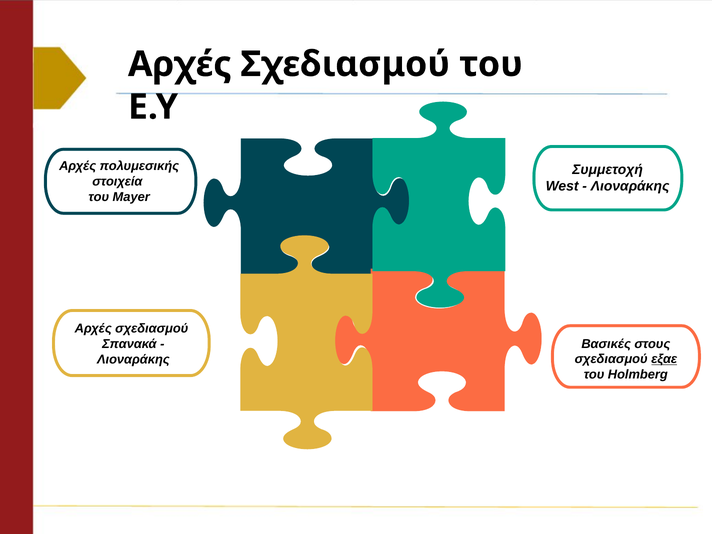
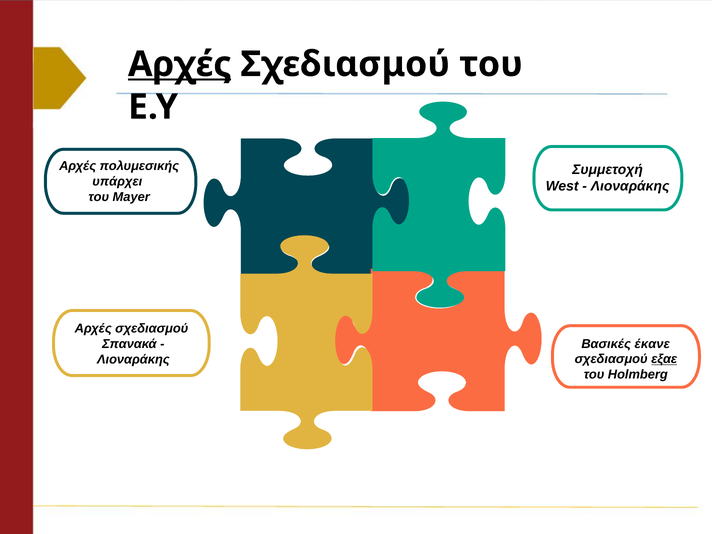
Αρχές underline: none -> present (180, 64)
στοιχεία: στοιχεία -> υπάρχει (117, 181)
στους: στους -> έκανε (652, 344)
